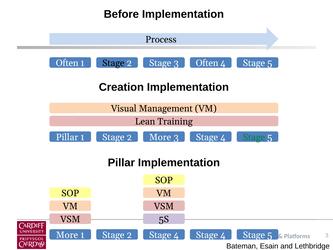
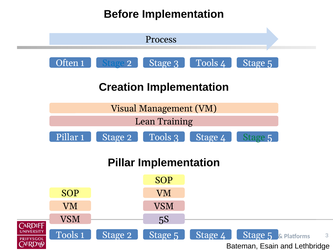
Stage colour: black -> blue (113, 63)
3 Often: Often -> Tools (207, 63)
2 More: More -> Tools (160, 137)
More: More -> Tools (67, 235)
2 Stage 4: 4 -> 5 (176, 235)
